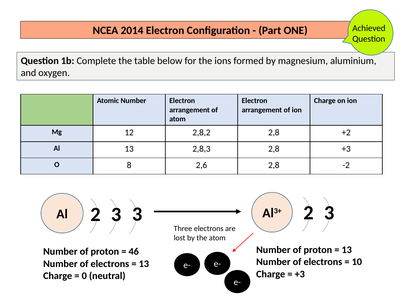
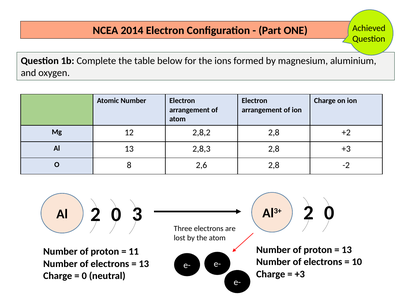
Al3+ 2 3: 3 -> 0 (329, 213)
Al 2 3: 3 -> 0 (116, 215)
46: 46 -> 11 (134, 252)
